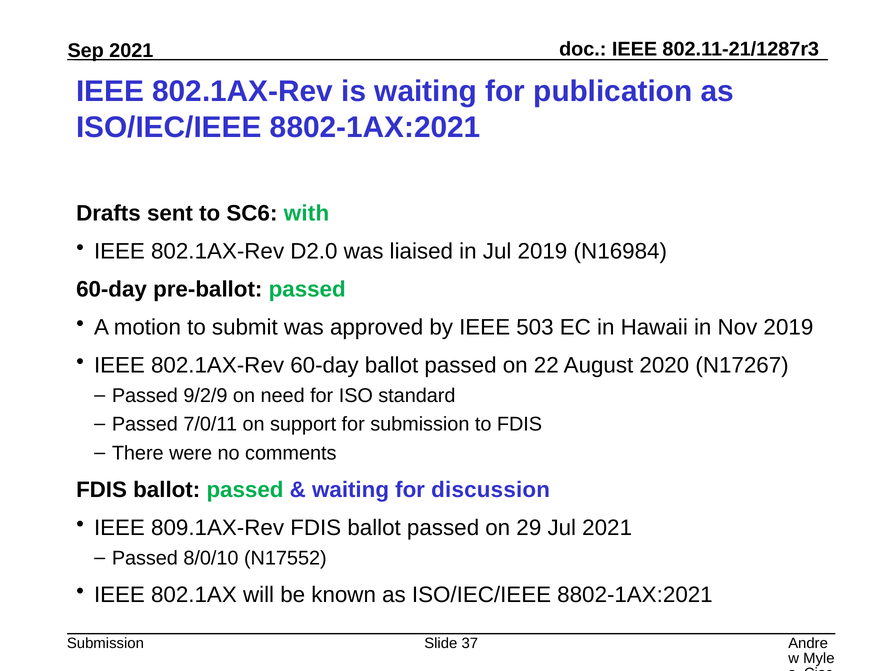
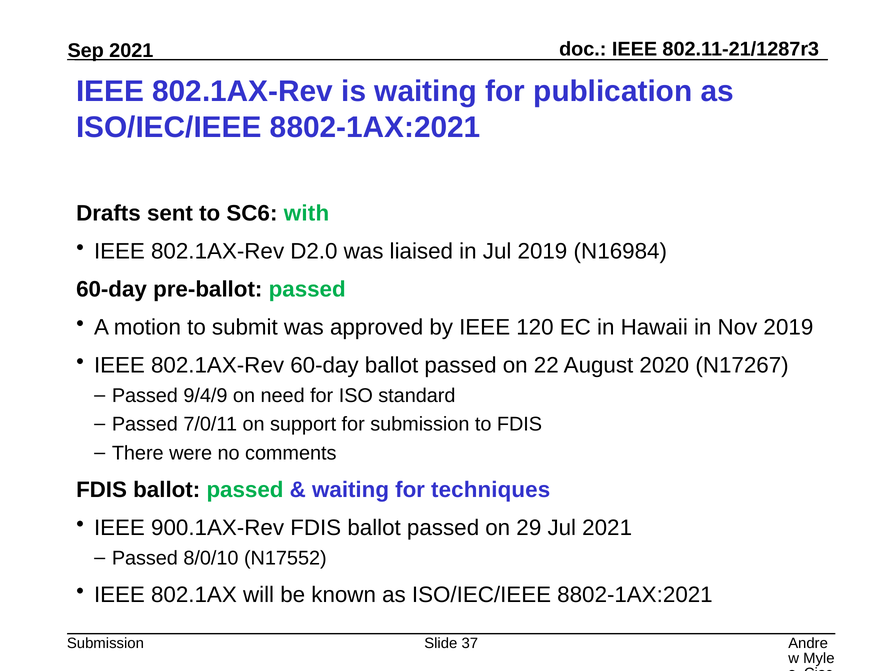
503: 503 -> 120 (535, 328)
9/2/9: 9/2/9 -> 9/4/9 (205, 396)
discussion: discussion -> techniques (491, 490)
809.1AX-Rev: 809.1AX-Rev -> 900.1AX-Rev (218, 528)
